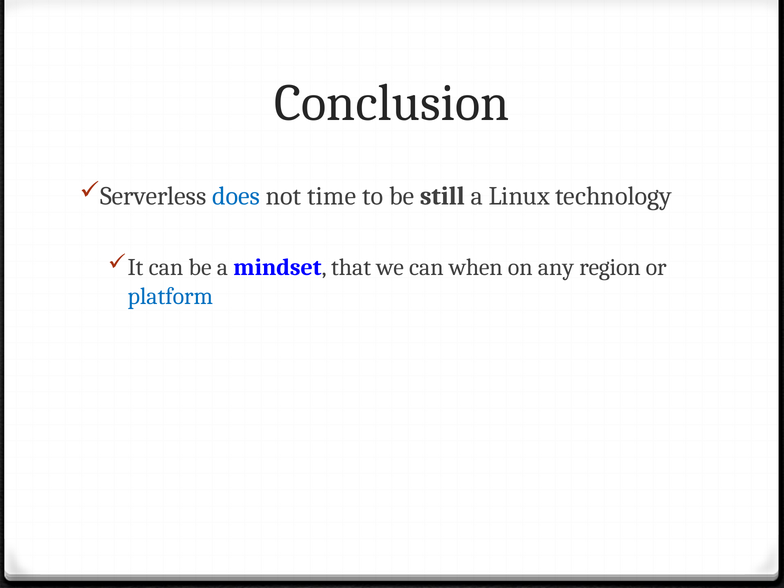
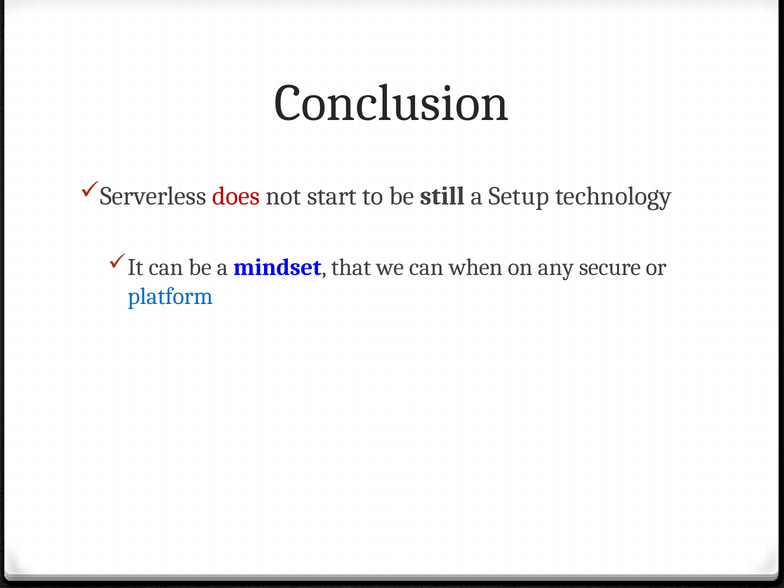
does colour: blue -> red (236, 196)
time: time -> start (332, 196)
Linux: Linux -> Setup (519, 196)
region: region -> secure (610, 267)
